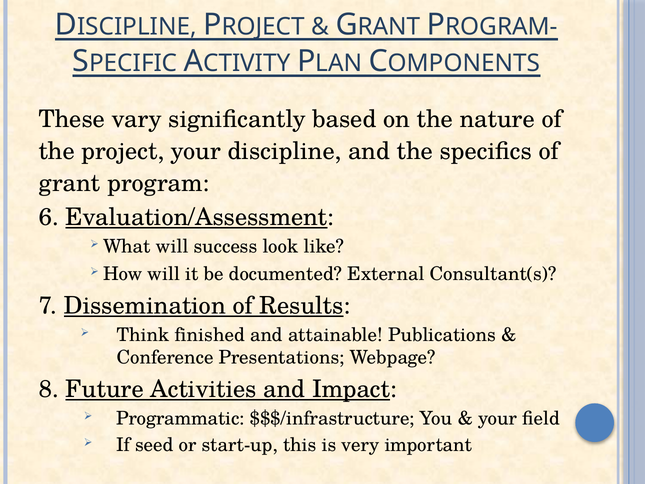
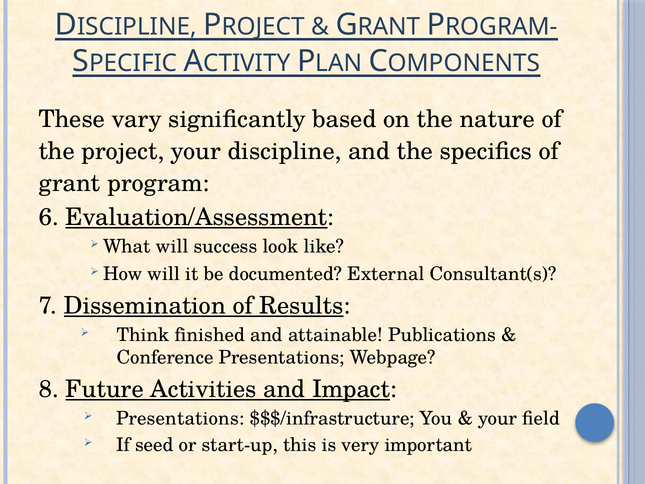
Programmatic: Programmatic -> Presentations (180, 418)
